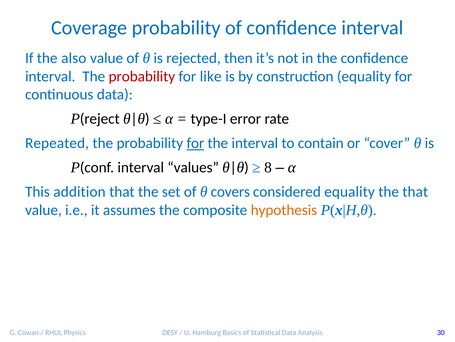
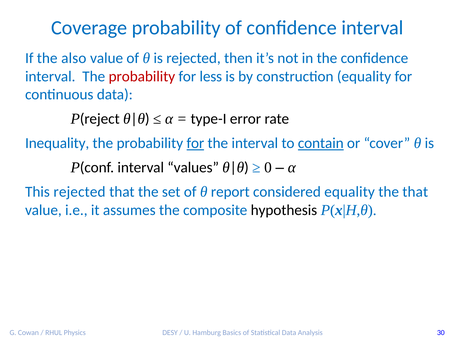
like: like -> less (211, 76)
Repeated: Repeated -> Inequality (57, 143)
contain underline: none -> present (321, 143)
8: 8 -> 0 (268, 167)
This addition: addition -> rejected (80, 192)
covers: covers -> report (230, 192)
hypothesis colour: orange -> black (284, 210)
